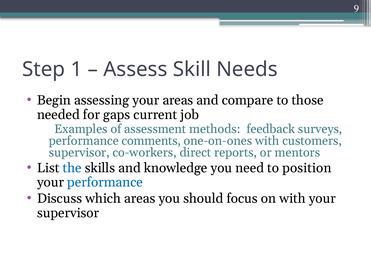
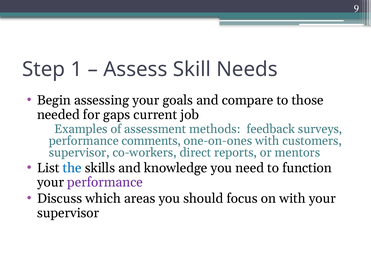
your areas: areas -> goals (178, 100)
position: position -> function (307, 168)
performance colour: blue -> purple (105, 182)
